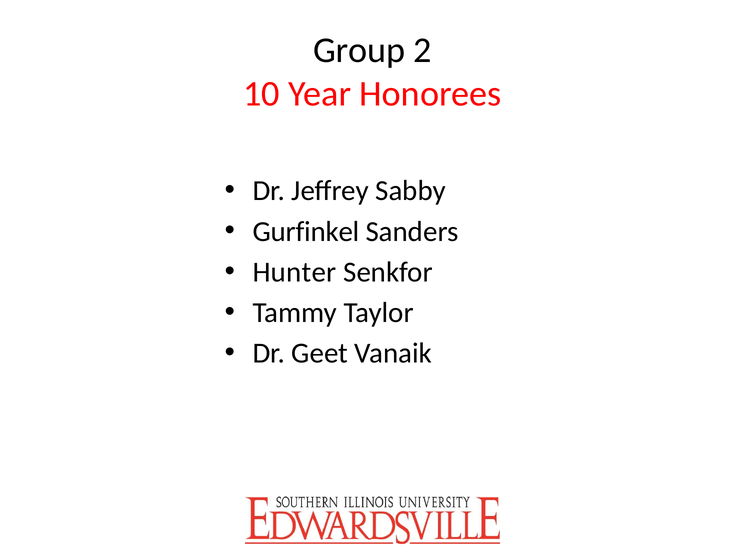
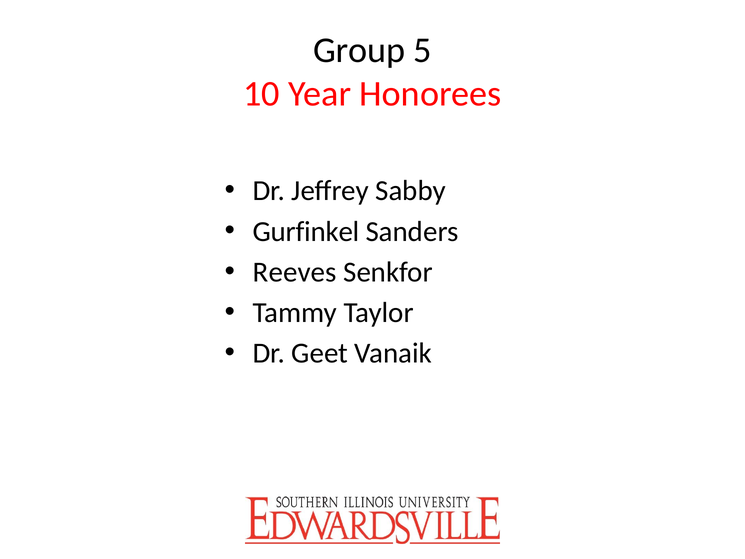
2: 2 -> 5 (423, 50)
Hunter: Hunter -> Reeves (295, 272)
